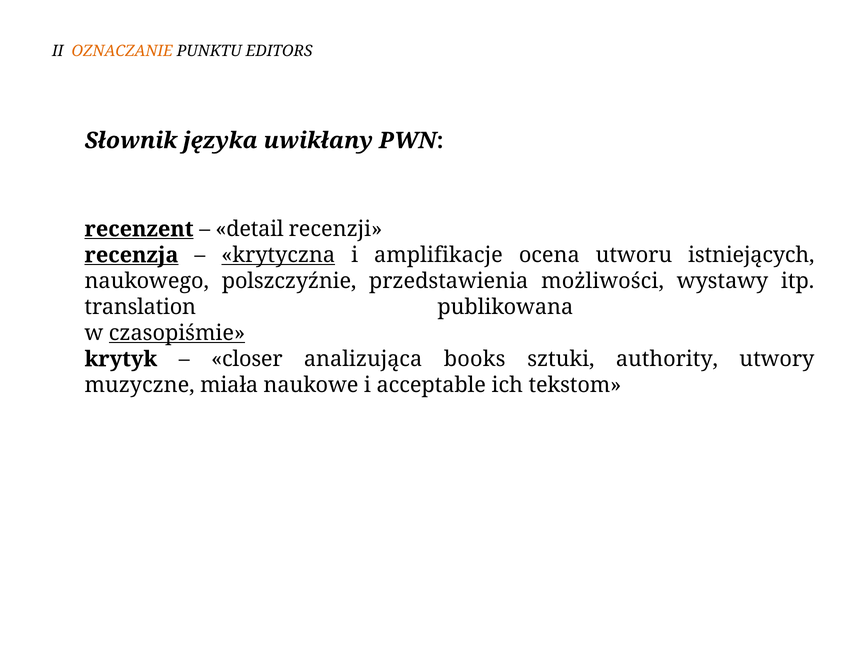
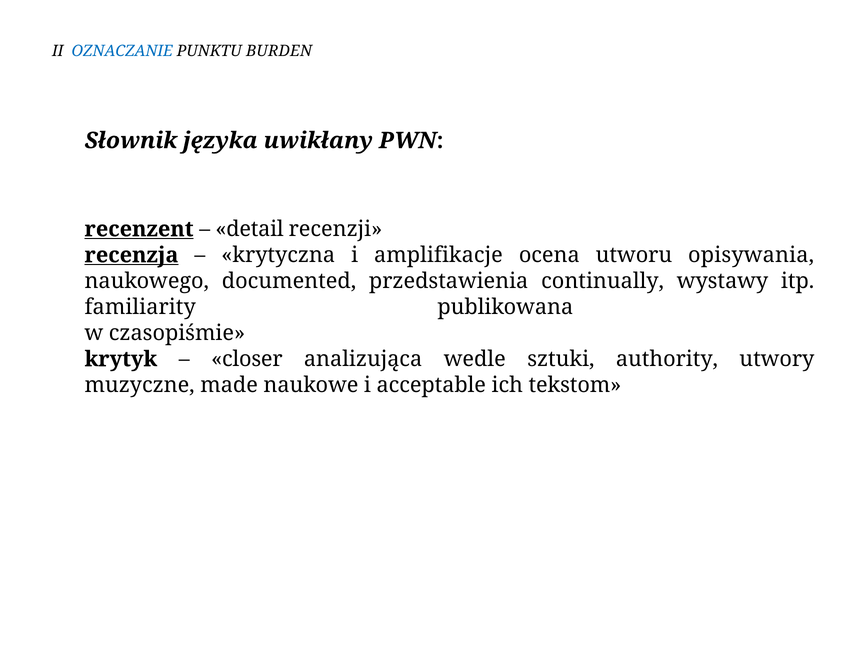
OZNACZANIE colour: orange -> blue (122, 51)
EDITORS: EDITORS -> BURDEN (279, 51)
krytyczna underline: present -> none (278, 255)
istniejących: istniejących -> opisywania (751, 255)
polszczyźnie: polszczyźnie -> documented (289, 281)
możliwości: możliwości -> continually (603, 281)
translation: translation -> familiarity (140, 307)
czasopiśmie underline: present -> none (177, 333)
books: books -> wedle (475, 359)
miała: miała -> made (229, 385)
